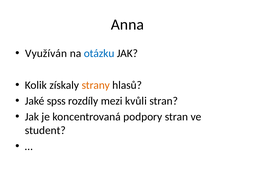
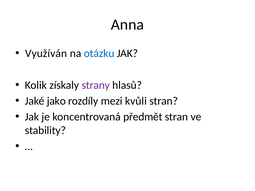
strany colour: orange -> purple (96, 85)
spss: spss -> jako (56, 101)
podpory: podpory -> předmět (143, 117)
student: student -> stability (45, 131)
